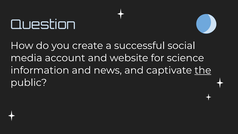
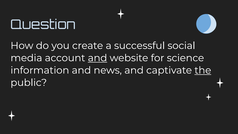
and underline: none -> present (97, 58)
